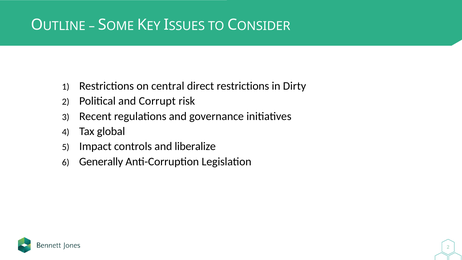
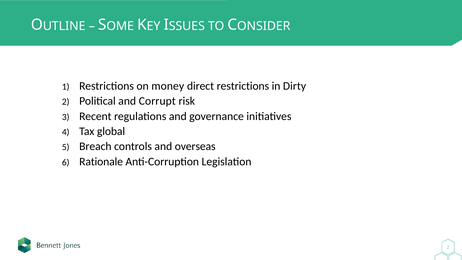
central: central -> money (168, 86)
Impact: Impact -> Breach (95, 146)
liberalize: liberalize -> overseas (195, 146)
Generally: Generally -> Rationale (101, 161)
